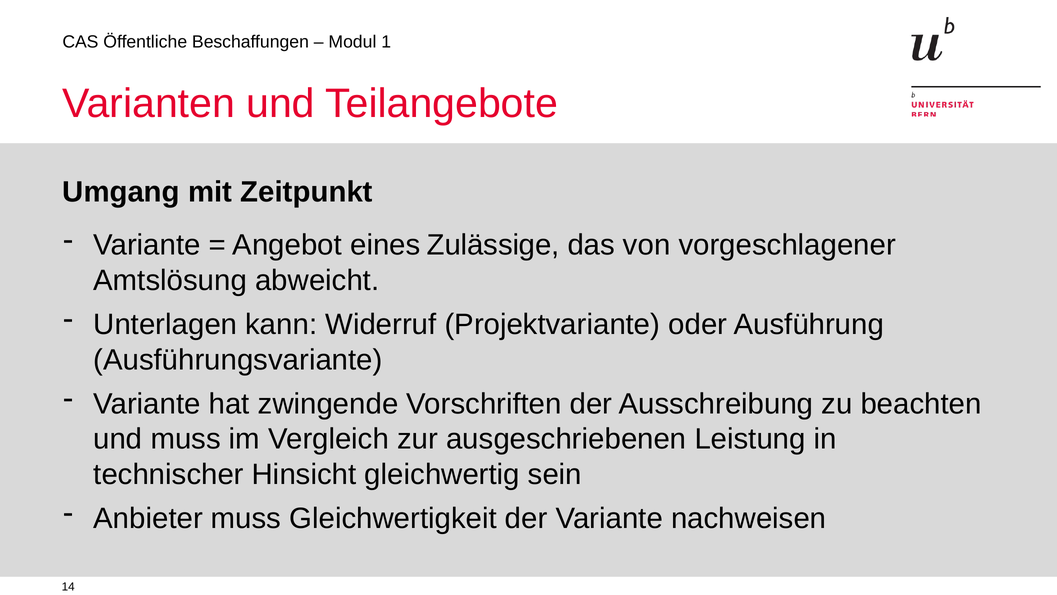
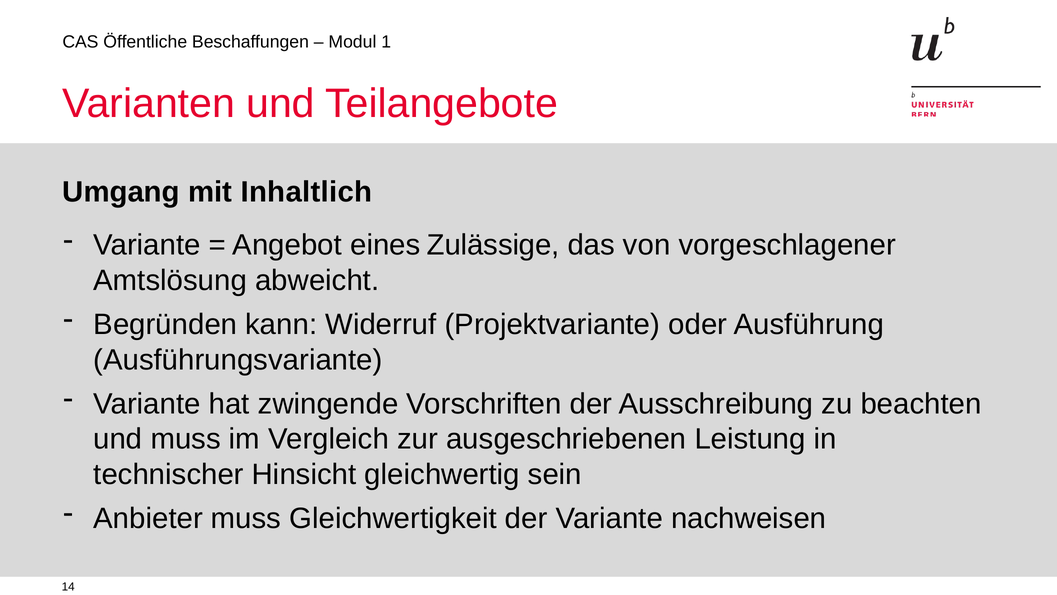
Zeitpunkt: Zeitpunkt -> Inhaltlich (306, 192)
Unterlagen: Unterlagen -> Begründen (165, 324)
